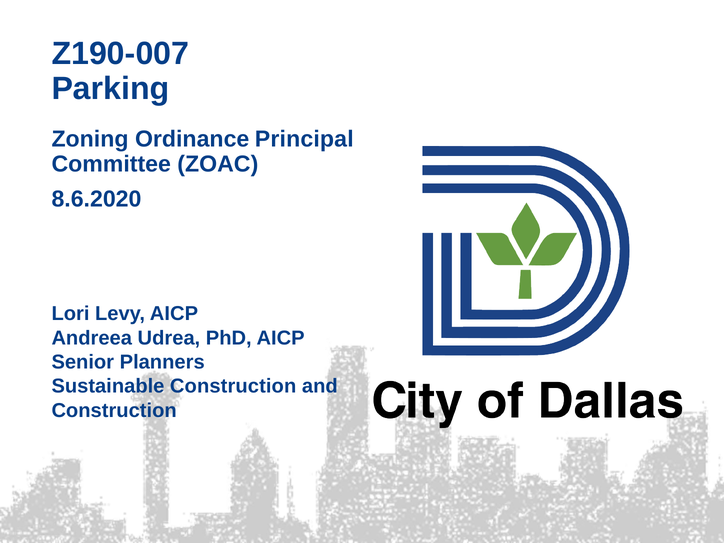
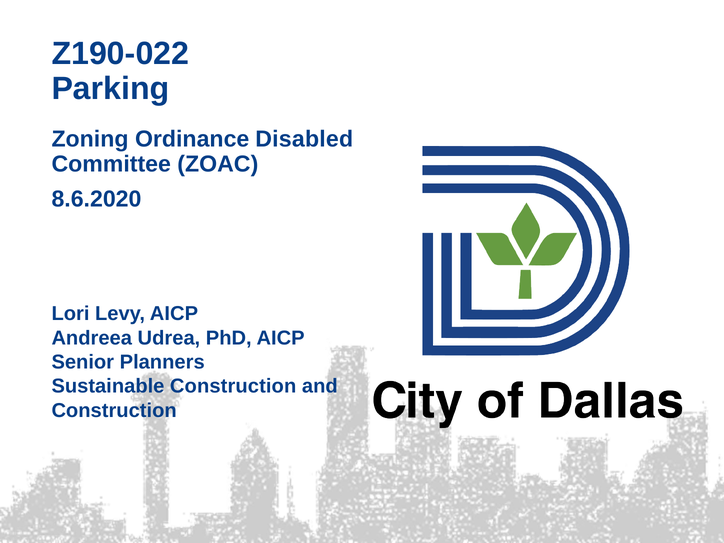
Z190-007: Z190-007 -> Z190-022 (120, 54)
Principal: Principal -> Disabled (304, 139)
